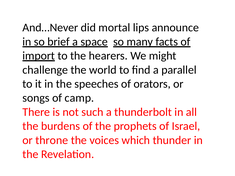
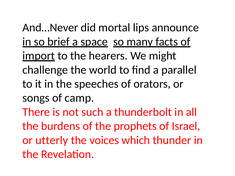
throne: throne -> utterly (52, 140)
